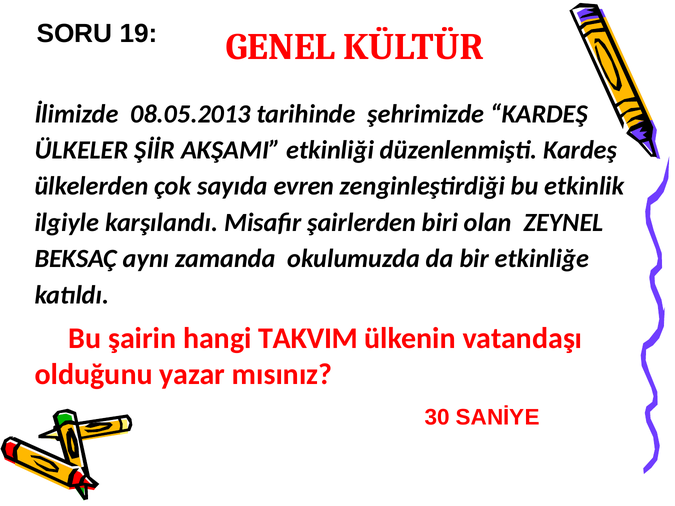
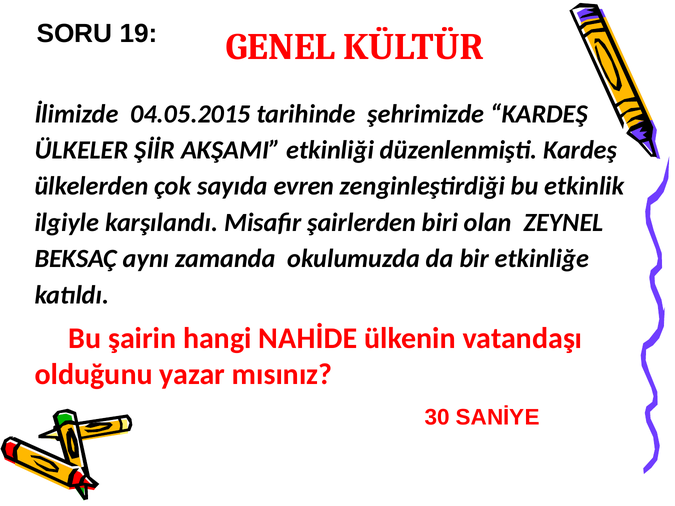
08.05.2013: 08.05.2013 -> 04.05.2015 (191, 114)
TAKVIM: TAKVIM -> NAHİDE (308, 338)
